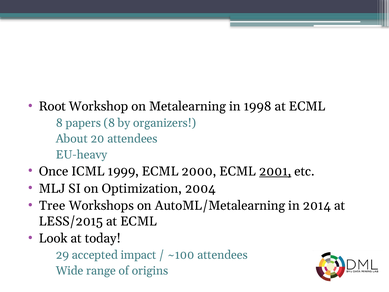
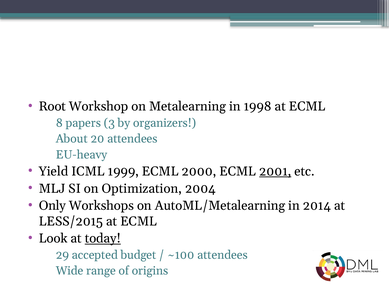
papers 8: 8 -> 3 (109, 123)
Once: Once -> Yield (54, 171)
Tree: Tree -> Only (52, 205)
today underline: none -> present (103, 238)
impact: impact -> budget (138, 255)
